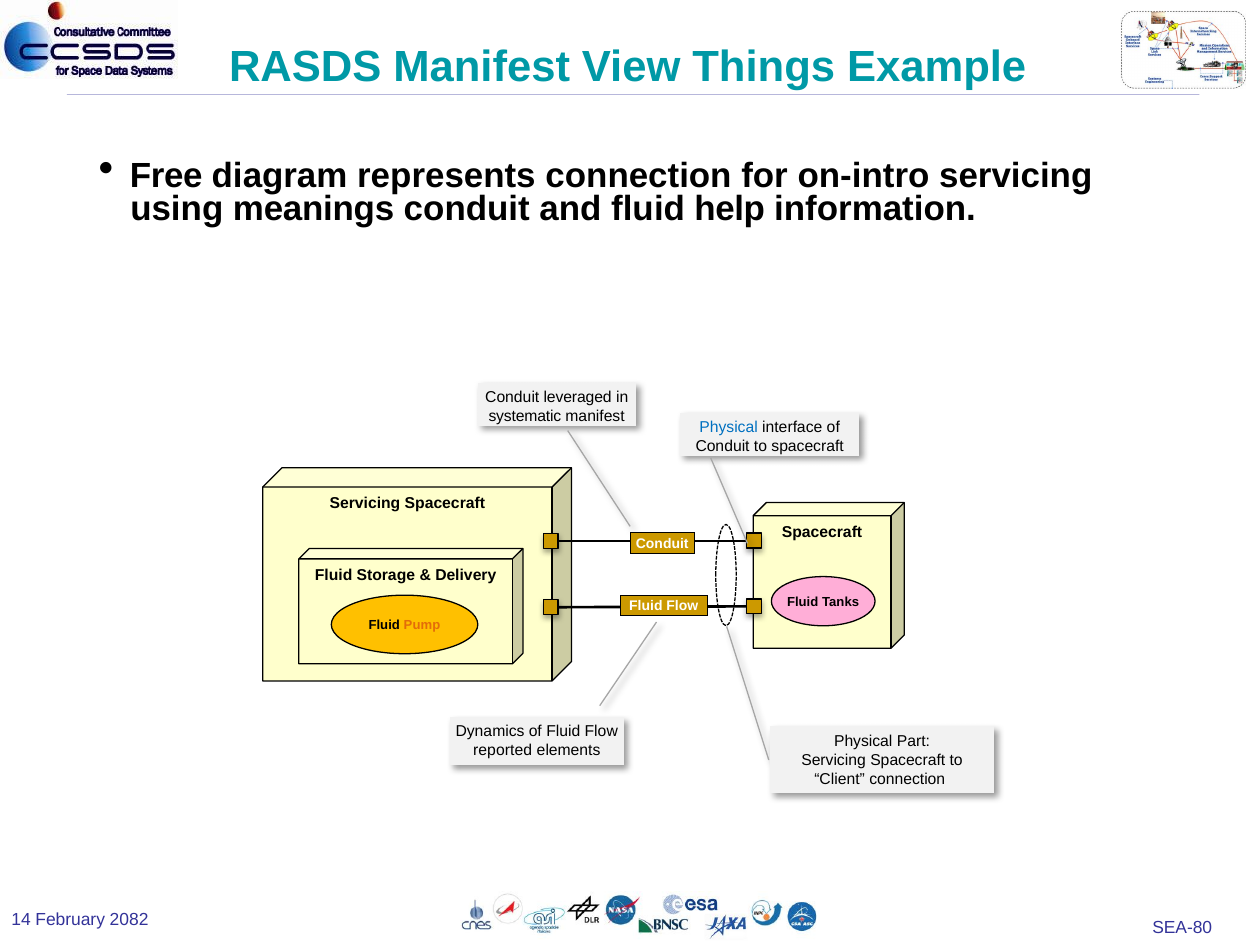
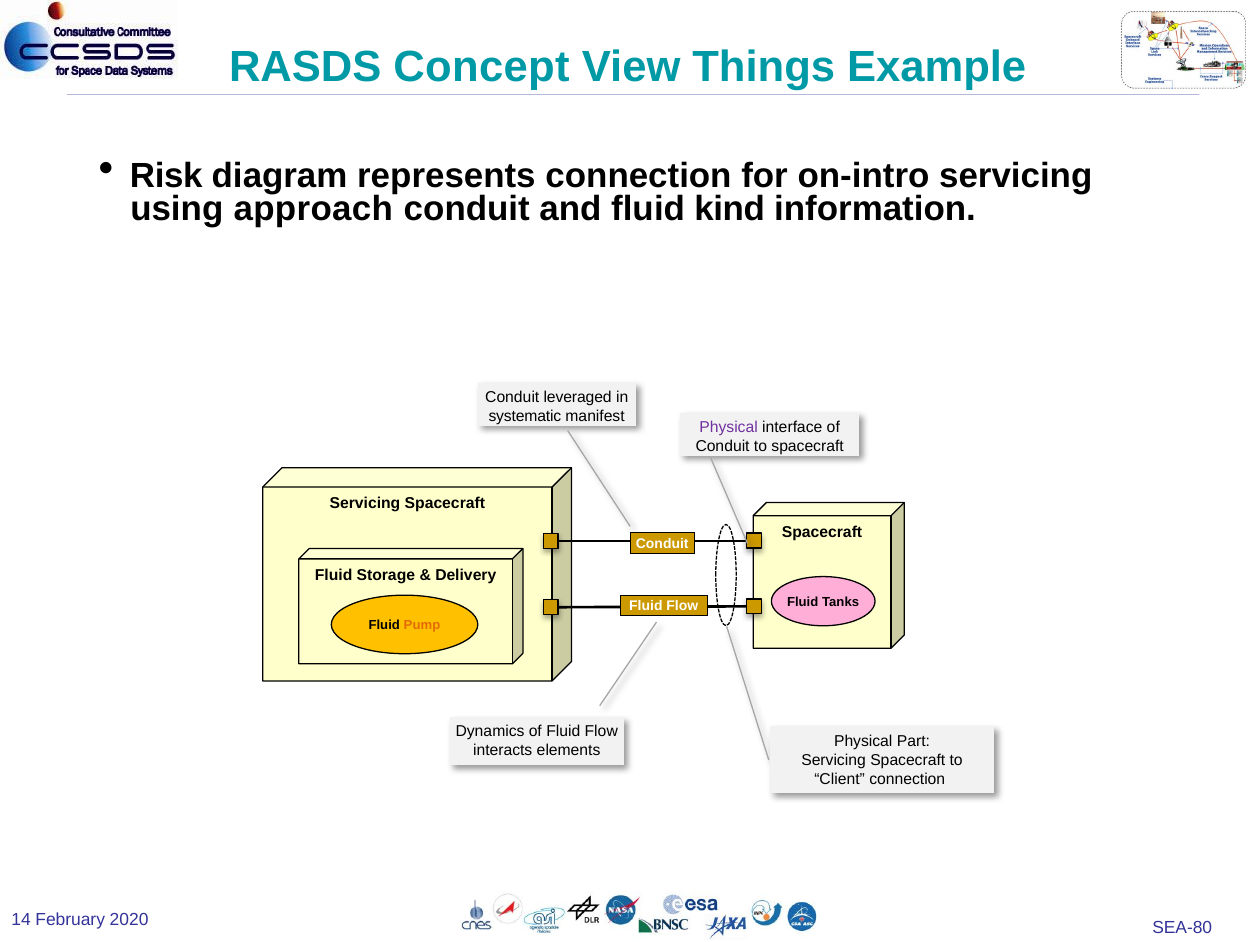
RASDS Manifest: Manifest -> Concept (482, 67)
Free: Free -> Risk (166, 176)
meanings: meanings -> approach (313, 209)
help: help -> kind (730, 209)
Physical colour: blue -> purple (729, 427)
reported: reported -> interacts (503, 750)
2082: 2082 -> 2020 (129, 920)
